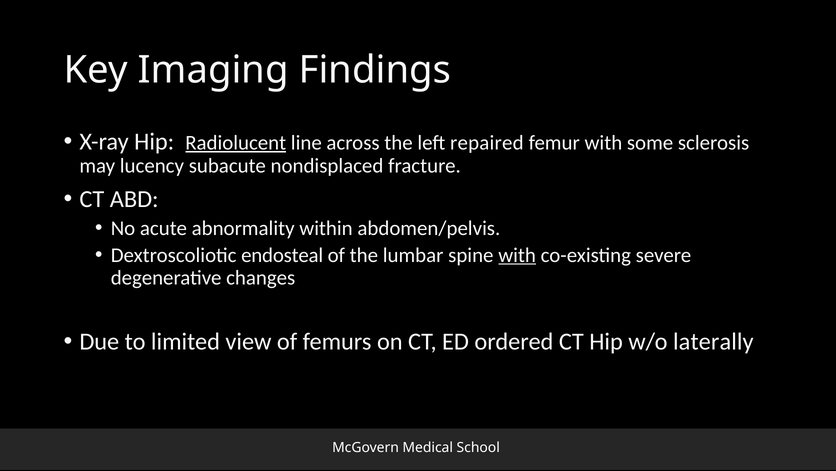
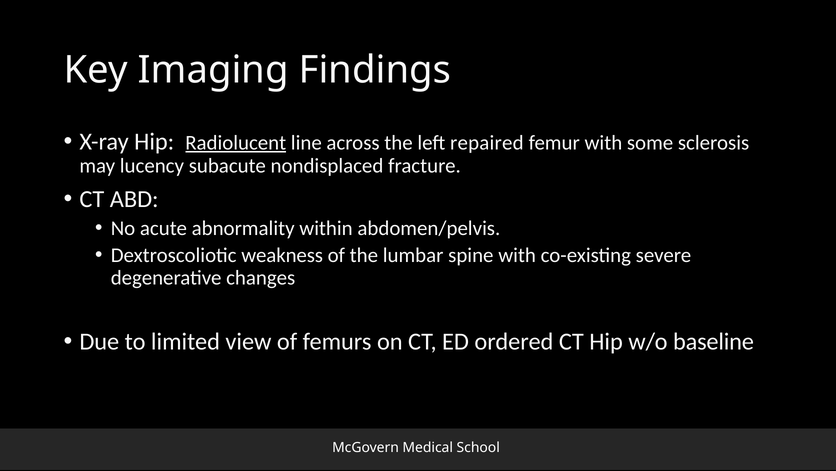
endosteal: endosteal -> weakness (282, 255)
with underline: present -> none (517, 255)
laterally: laterally -> baseline (713, 341)
